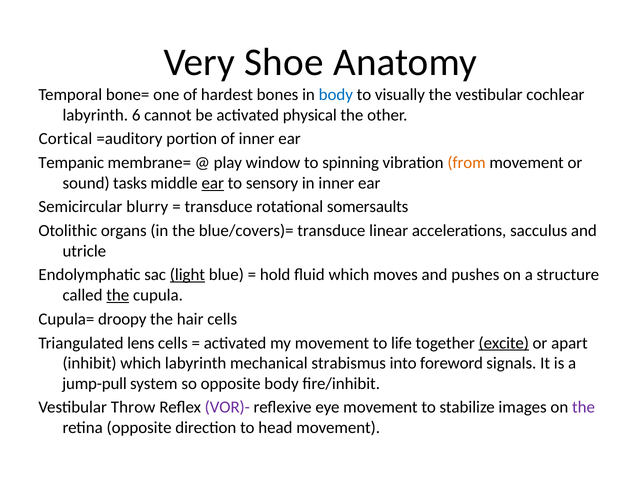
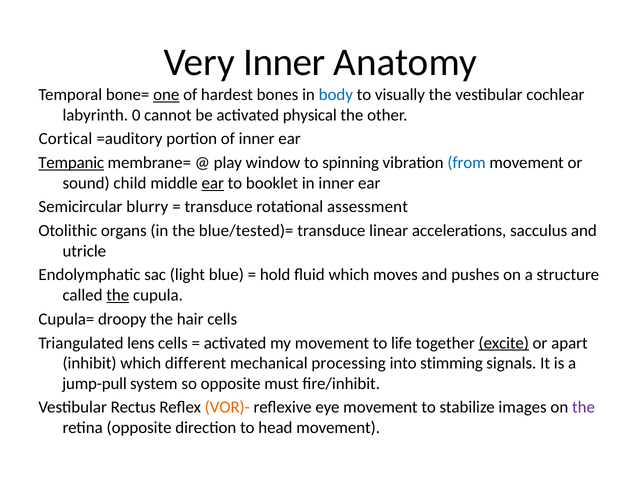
Very Shoe: Shoe -> Inner (284, 62)
one underline: none -> present (166, 95)
6: 6 -> 0 (136, 115)
Tempanic underline: none -> present (71, 163)
from colour: orange -> blue (467, 163)
tasks: tasks -> child (130, 183)
sensory: sensory -> booklet (272, 183)
somersaults: somersaults -> assessment (367, 207)
blue/covers)=: blue/covers)= -> blue/tested)= (246, 231)
light underline: present -> none (187, 275)
which labyrinth: labyrinth -> different (196, 363)
strabismus: strabismus -> processing (349, 363)
foreword: foreword -> stimming (452, 363)
opposite body: body -> must (282, 383)
Throw: Throw -> Rectus (133, 407)
VOR)- colour: purple -> orange (227, 407)
